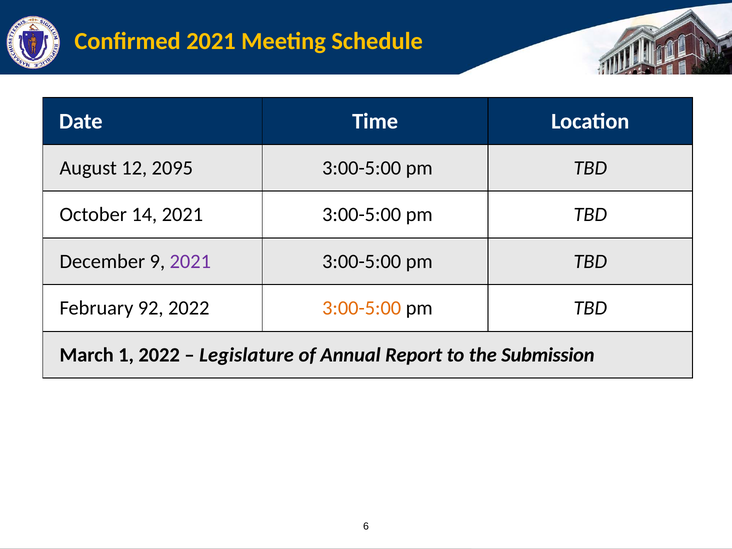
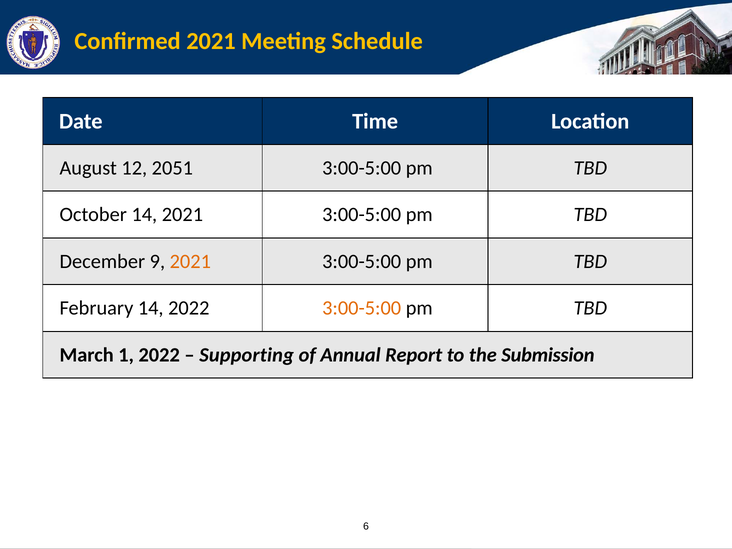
2095: 2095 -> 2051 (172, 168)
2021 colour: purple -> orange (190, 261)
February 92: 92 -> 14 (151, 308)
Legislature: Legislature -> Supporting (247, 355)
